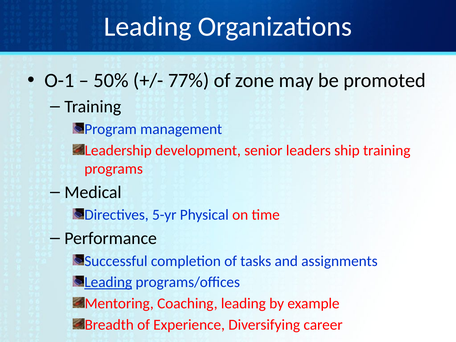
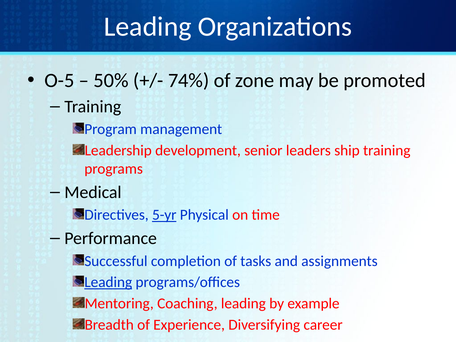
O-1: O-1 -> O-5 (59, 80)
77%: 77% -> 74% (189, 80)
5-yr underline: none -> present (164, 215)
